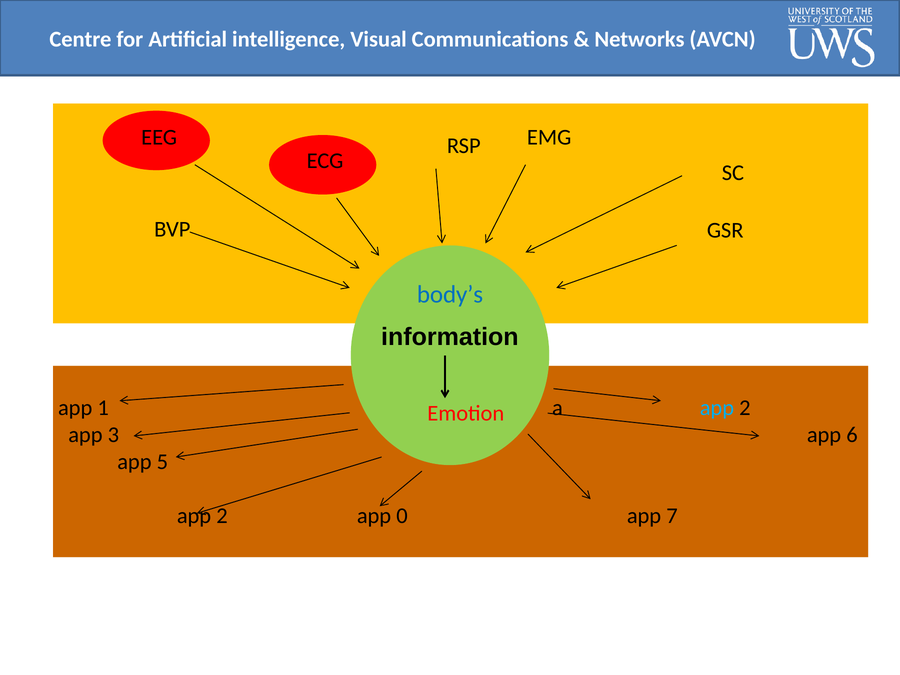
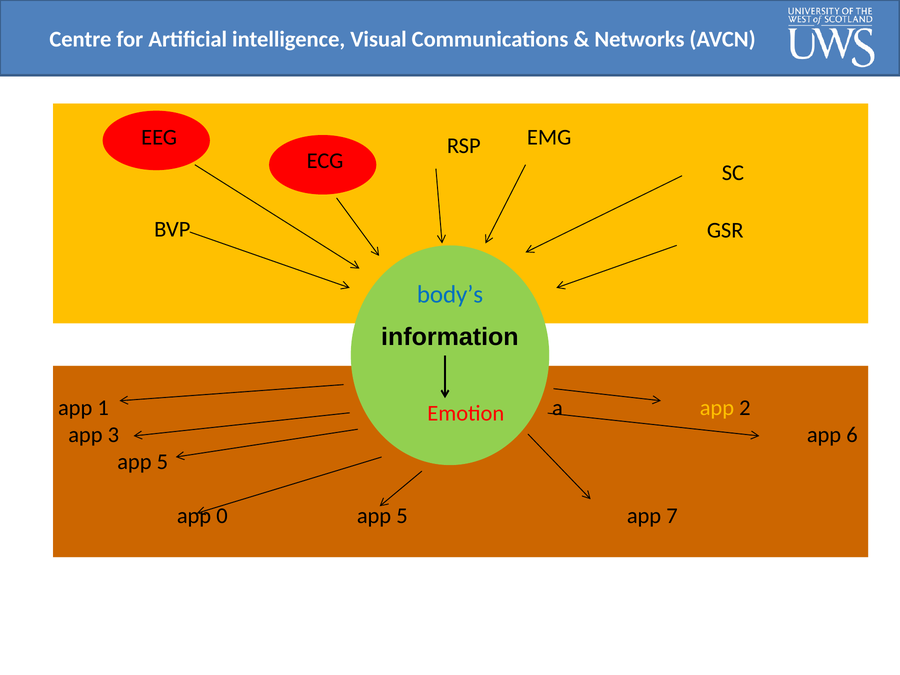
app colour: light blue -> yellow (717, 408)
2: 2 -> 0 (222, 516)
0: 0 -> 5 (402, 516)
